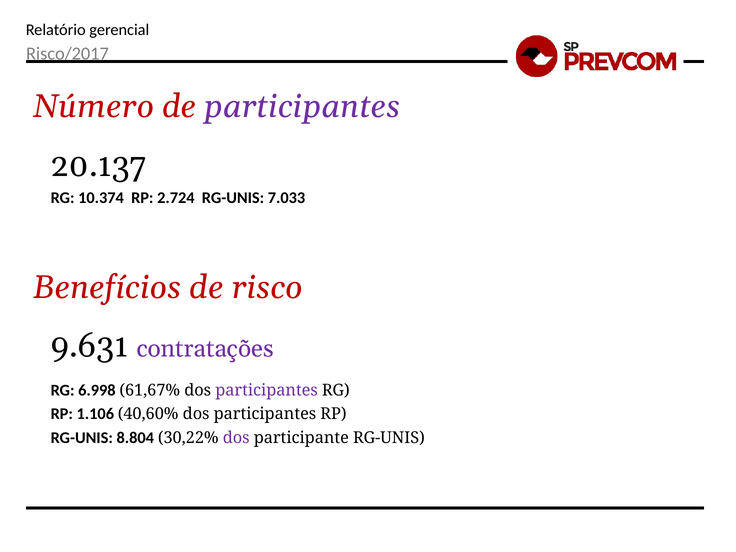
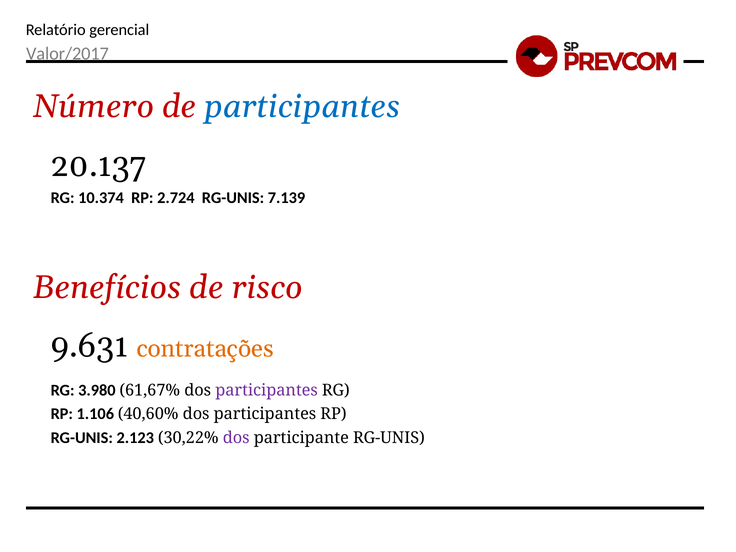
Risco/2017: Risco/2017 -> Valor/2017 (67, 53)
participantes colour: purple -> blue (302, 107)
7.033: 7.033 -> 7.139 (287, 198)
contratações colour: purple -> orange (205, 349)
6.998: 6.998 -> 3.980 (97, 391)
8.804: 8.804 -> 2.123 (135, 438)
